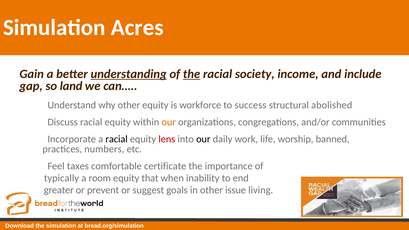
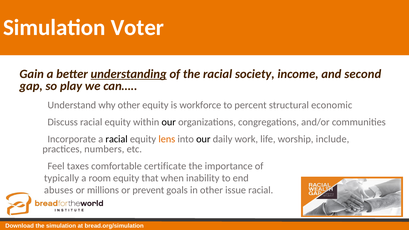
Acres: Acres -> Voter (137, 27)
the underline: present -> none (192, 74)
include: include -> second (363, 74)
land: land -> play (71, 86)
success: success -> percent (251, 105)
abolished: abolished -> economic (332, 105)
our colour: orange -> black (169, 122)
lens colour: red -> orange (167, 139)
banned: banned -> include (333, 139)
greater: greater -> abuses (59, 190)
prevent: prevent -> millions (103, 190)
suggest: suggest -> prevent (148, 190)
issue living: living -> racial (261, 190)
